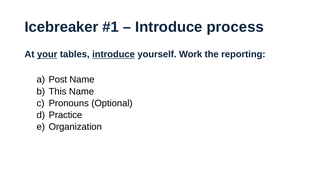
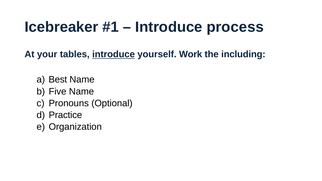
your underline: present -> none (47, 54)
reporting: reporting -> including (243, 54)
Post: Post -> Best (58, 80)
This: This -> Five (58, 91)
